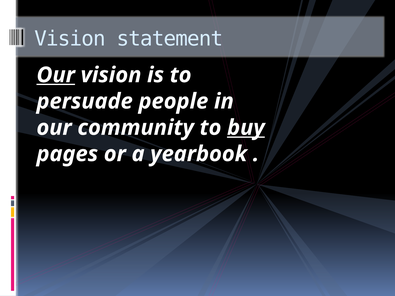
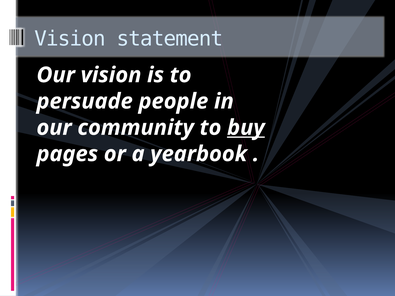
Our underline: present -> none (56, 75)
